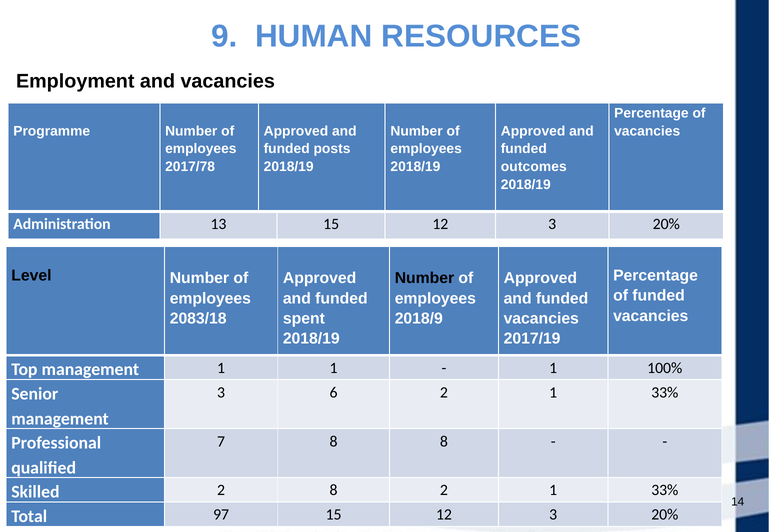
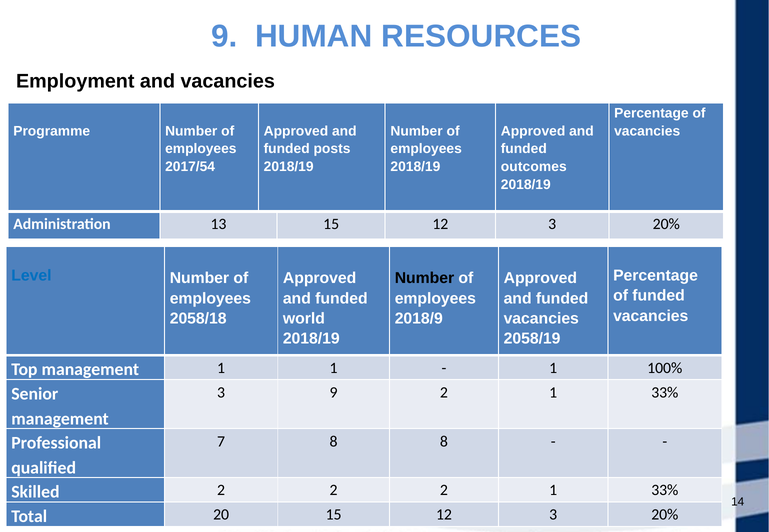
2017/78: 2017/78 -> 2017/54 (190, 167)
Level colour: black -> blue (31, 276)
2083/18: 2083/18 -> 2058/18 (198, 319)
spent: spent -> world (304, 319)
2017/19: 2017/19 -> 2058/19 (532, 339)
3 6: 6 -> 9 (334, 393)
Skilled 2 8: 8 -> 2 (334, 491)
97: 97 -> 20 (221, 515)
